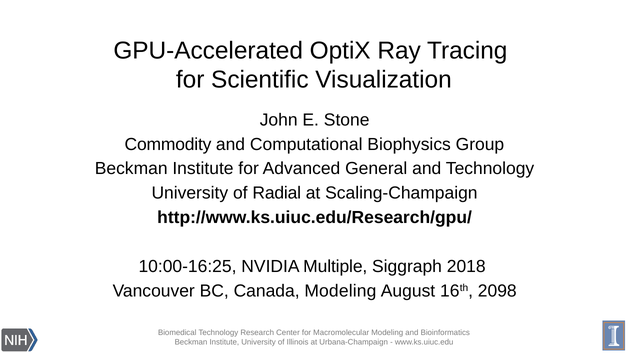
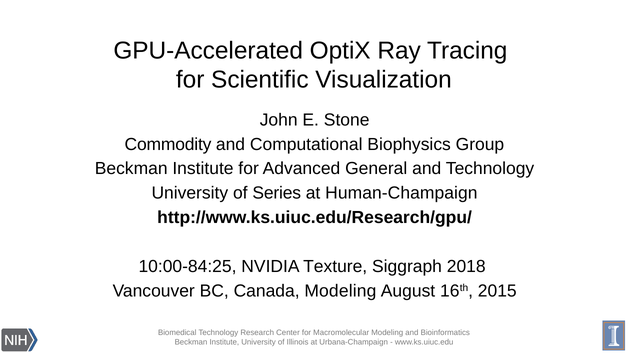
Radial: Radial -> Series (277, 193)
Scaling-Champaign: Scaling-Champaign -> Human-Champaign (401, 193)
10:00-16:25: 10:00-16:25 -> 10:00-84:25 (187, 267)
Multiple: Multiple -> Texture (335, 267)
2098: 2098 -> 2015 (497, 291)
